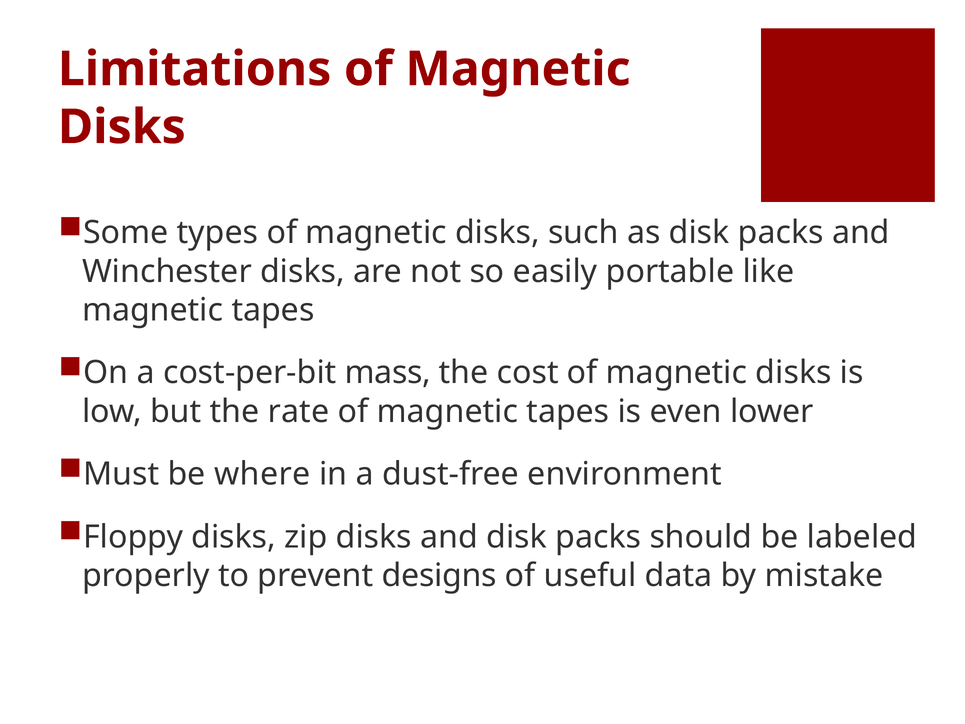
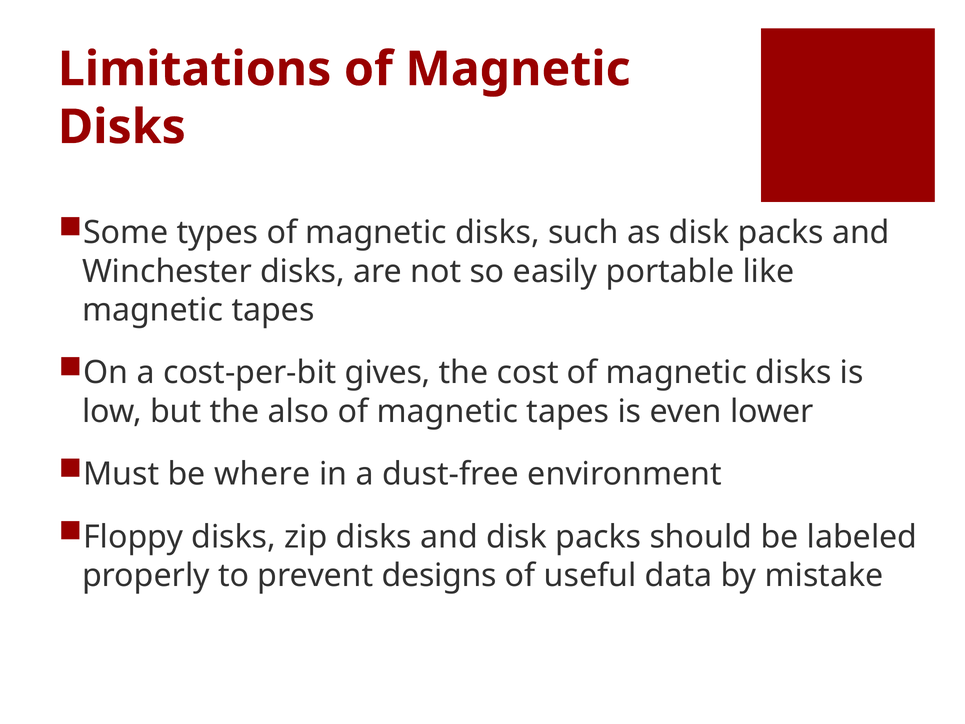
mass: mass -> gives (388, 373)
rate: rate -> also (298, 411)
